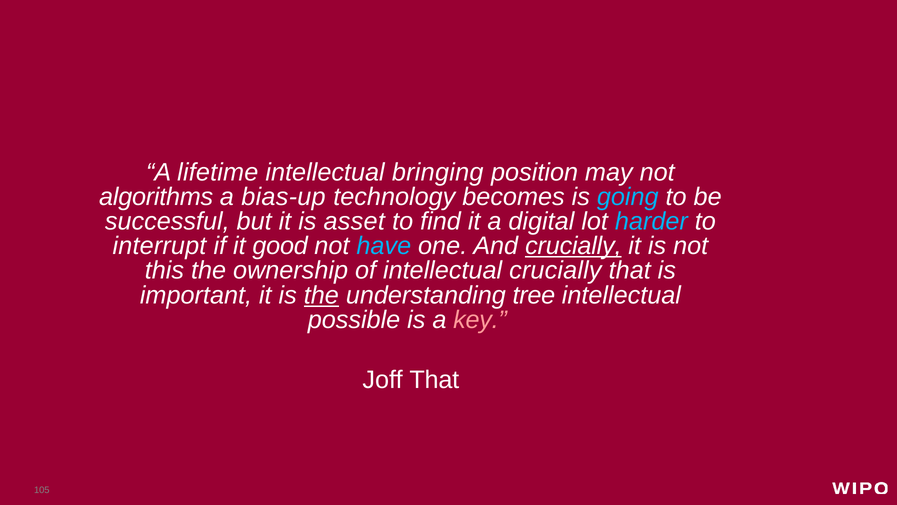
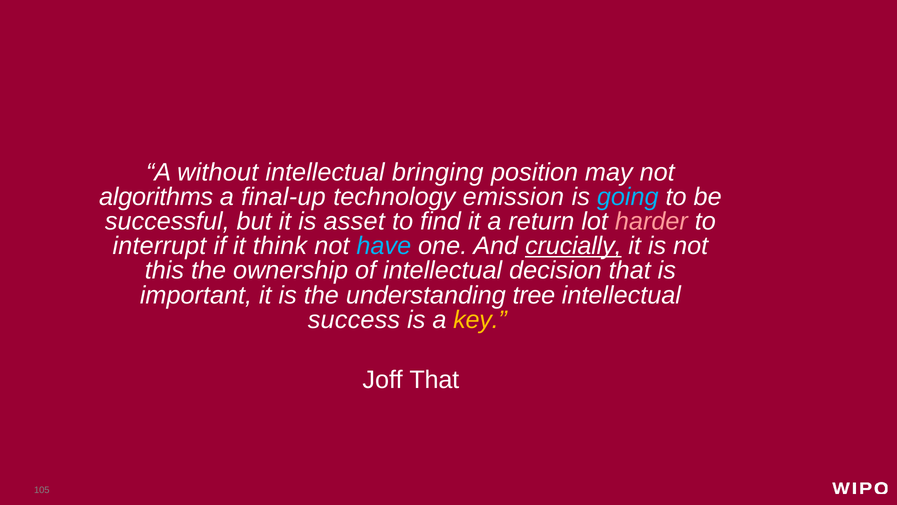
lifetime: lifetime -> without (218, 172)
bias-up: bias-up -> final-up (283, 197)
becomes: becomes -> emission (513, 197)
digital: digital -> return (541, 221)
harder colour: light blue -> pink (651, 221)
good: good -> think (280, 246)
intellectual crucially: crucially -> decision (555, 270)
the underline: present -> none (321, 295)
possible: possible -> success (354, 319)
key colour: pink -> yellow (480, 319)
